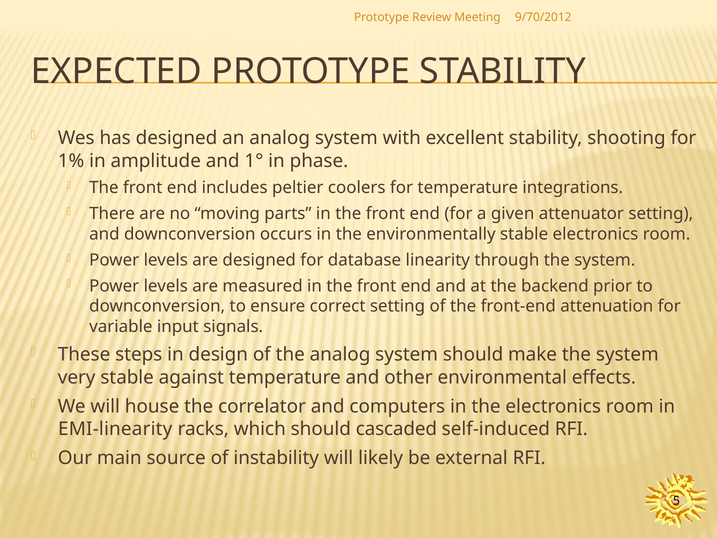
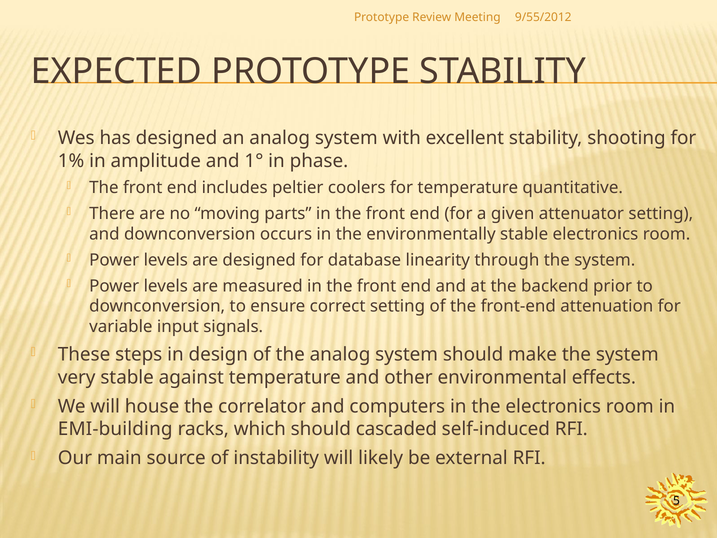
9/70/2012: 9/70/2012 -> 9/55/2012 (543, 18)
integrations: integrations -> quantitative (573, 188)
EMI-linearity: EMI-linearity -> EMI-building (115, 429)
